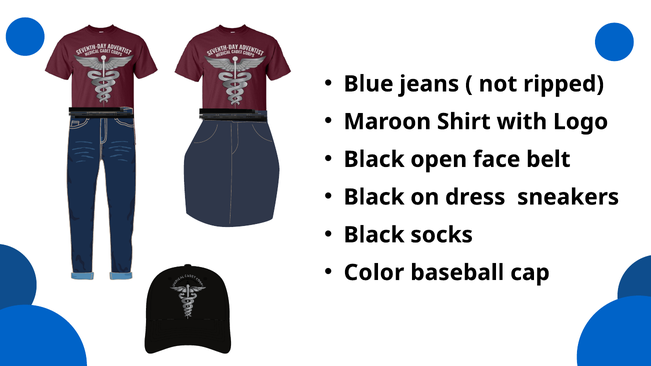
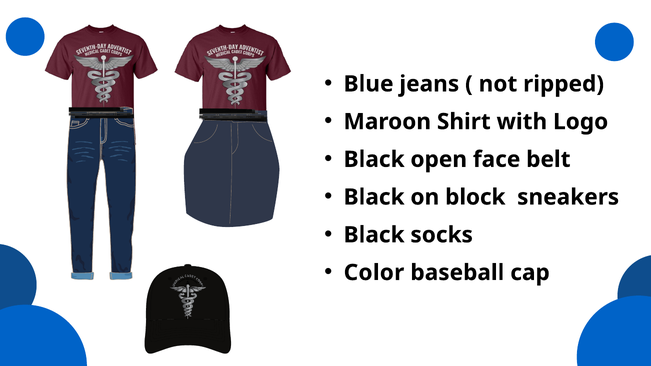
dress: dress -> block (475, 197)
